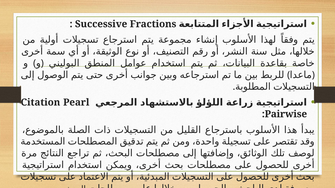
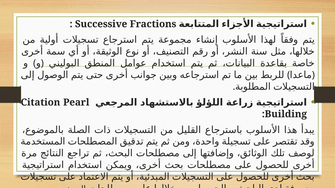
Pairwise: Pairwise -> Building (286, 114)
